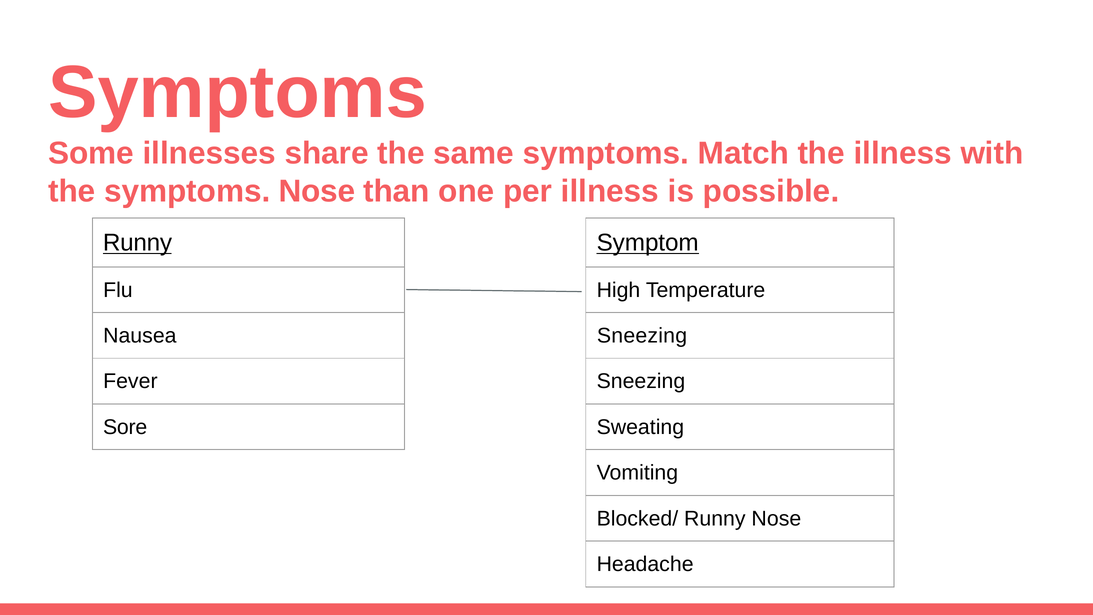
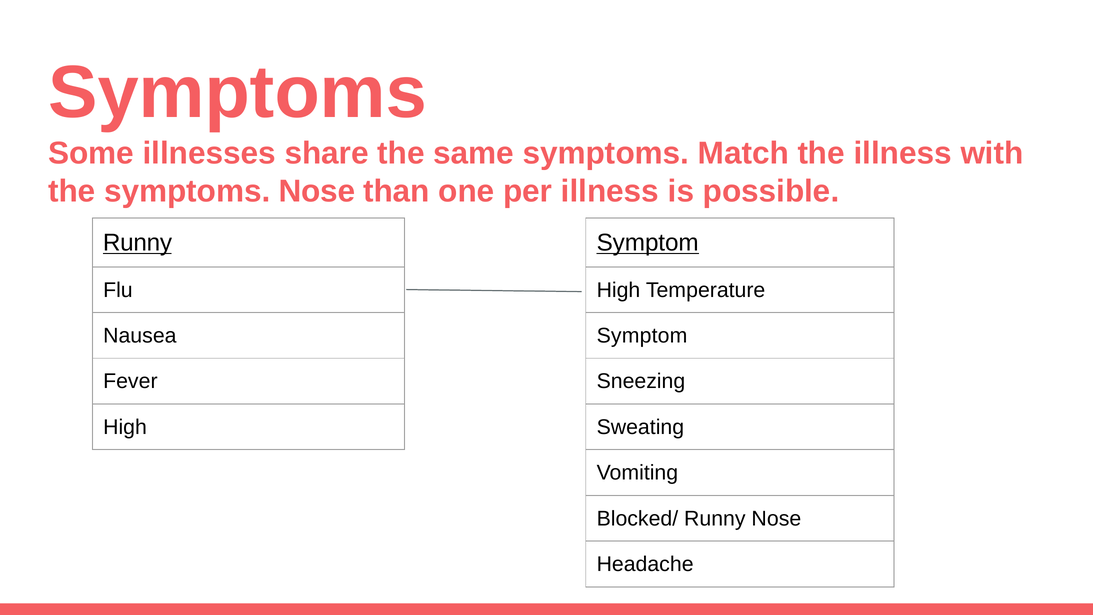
Sneezing: Sneezing -> Symptom (642, 336)
Sore: Sore -> High (125, 427)
